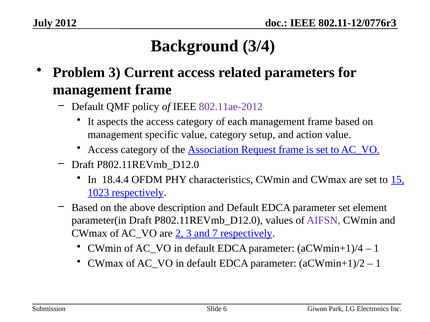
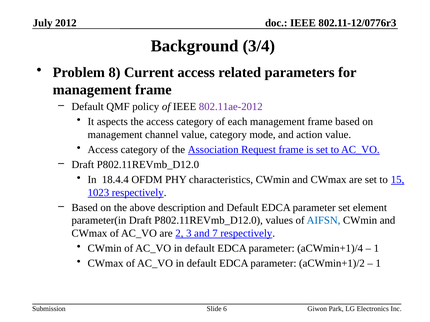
Problem 3: 3 -> 8 (114, 73)
specific: specific -> channel (162, 135)
setup: setup -> mode (263, 135)
AIFSN colour: purple -> blue (324, 221)
